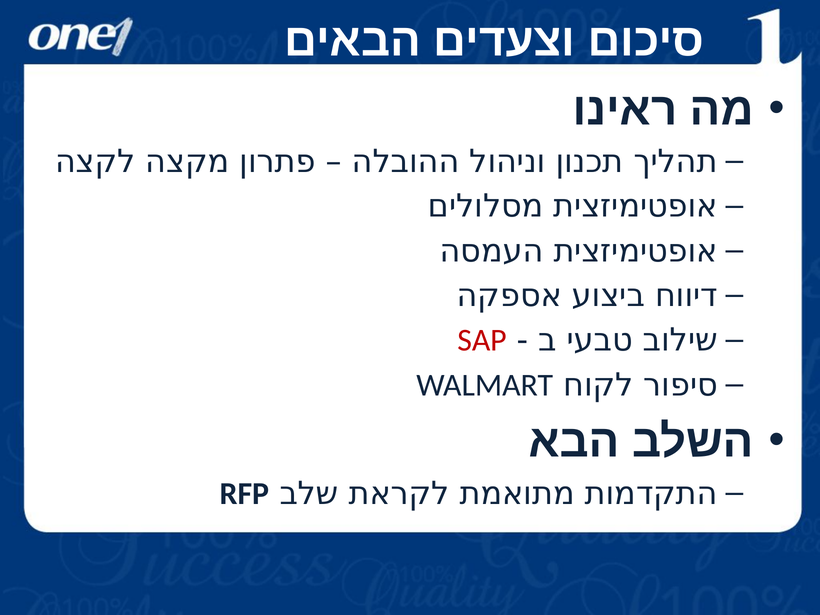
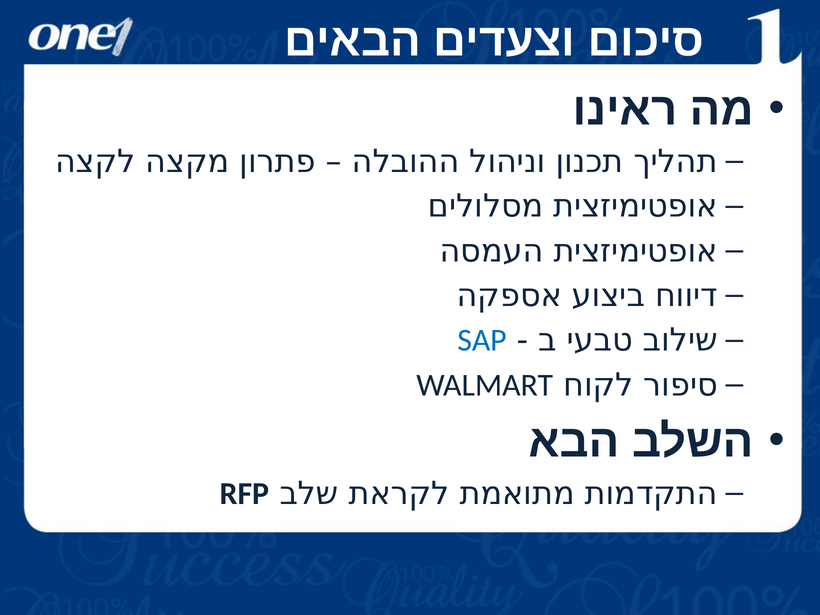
SAP colour: red -> blue (482, 340)
